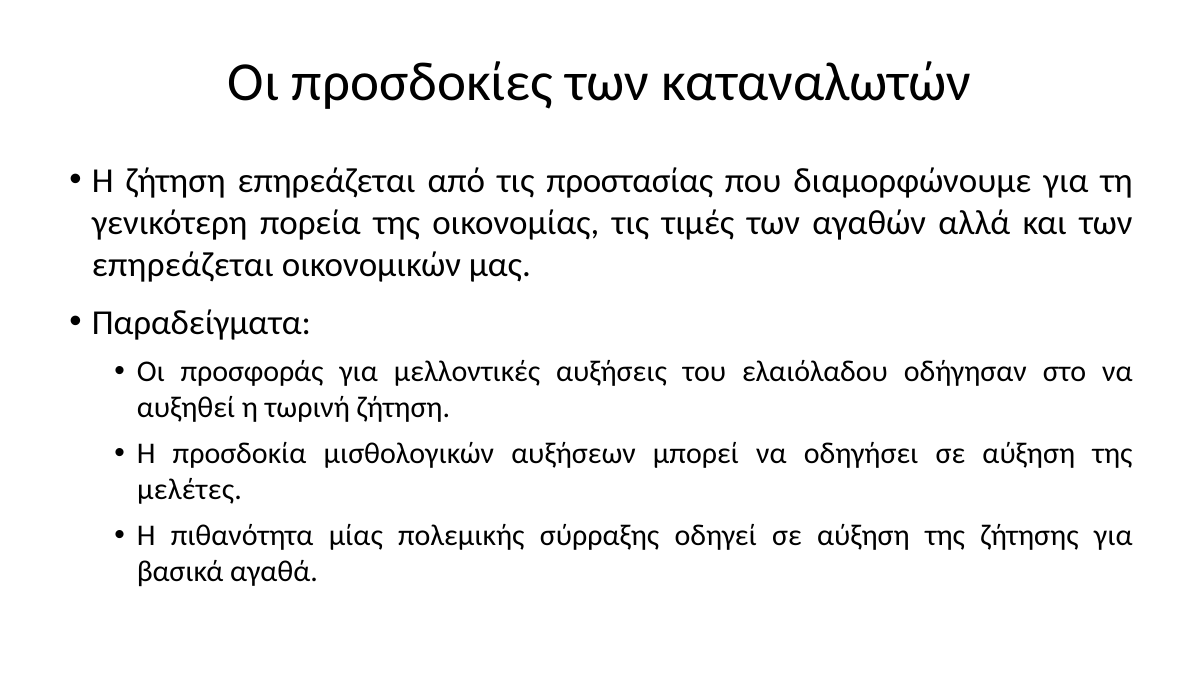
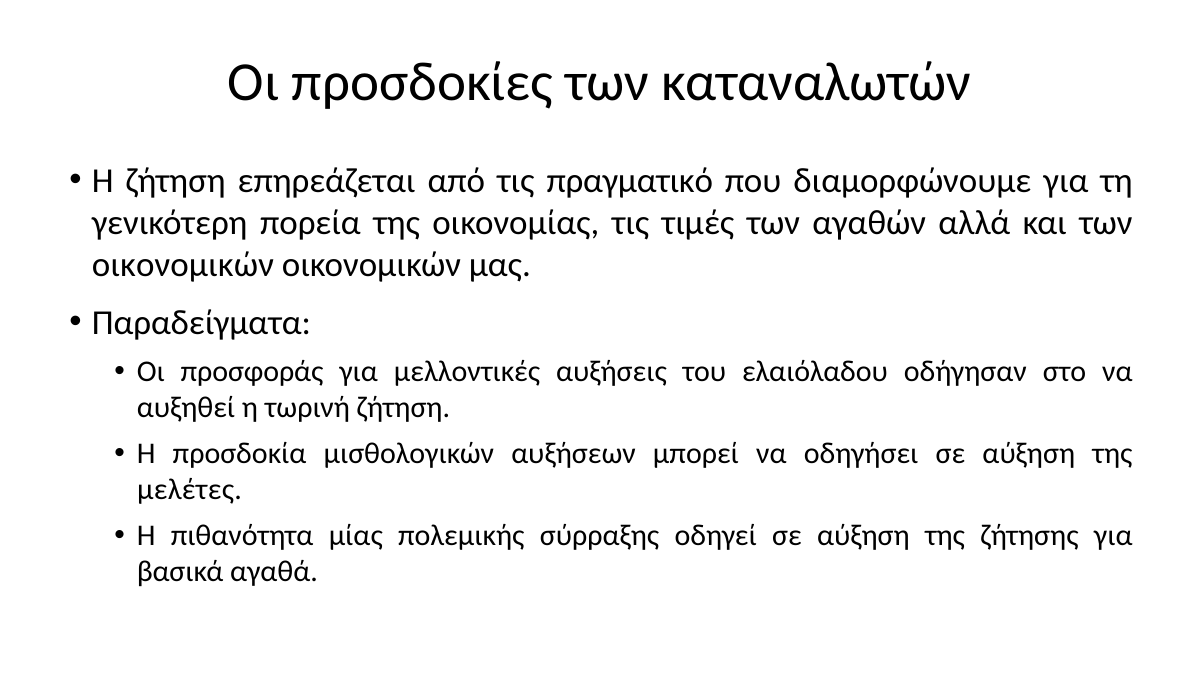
προστασίας: προστασίας -> πραγματικό (630, 181)
επηρεάζεται: επηρεάζεται -> οικονομικών (183, 265)
